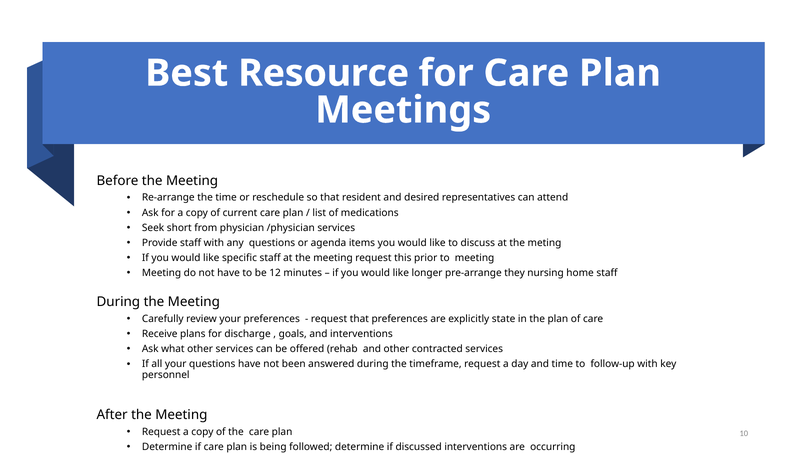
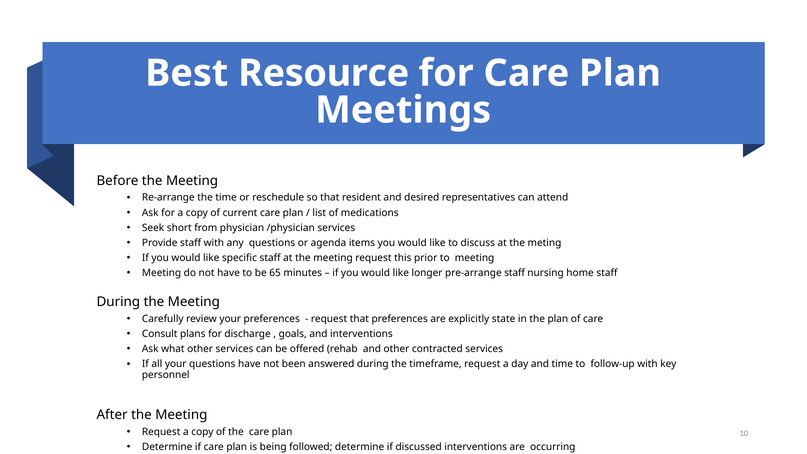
12: 12 -> 65 (275, 273)
pre-arrange they: they -> staff (515, 273)
Receive: Receive -> Consult (160, 334)
